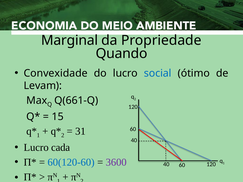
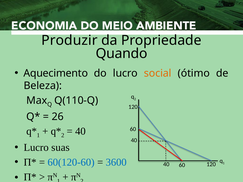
Marginal: Marginal -> Produzir (69, 40)
Convexidade: Convexidade -> Aquecimento (56, 73)
social colour: blue -> orange (158, 73)
Levam: Levam -> Beleza (43, 86)
Q(661-Q: Q(661-Q -> Q(110-Q (76, 101)
15: 15 -> 26 (58, 117)
31: 31 -> 40 (80, 132)
cada: cada -> suas (60, 148)
3600 colour: purple -> blue (116, 162)
